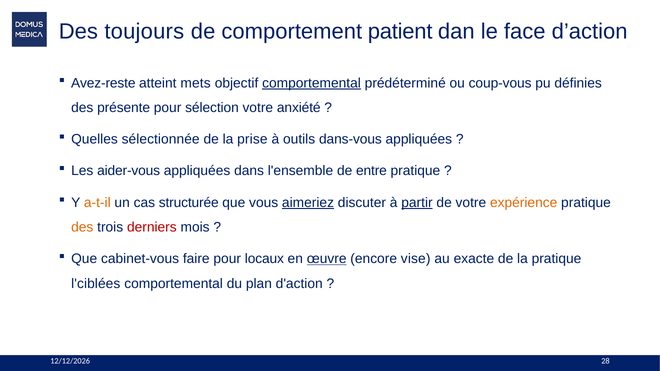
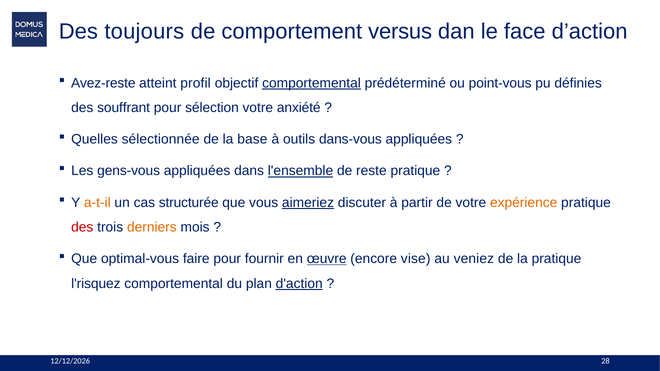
patient: patient -> versus (400, 32)
mets: mets -> profil (196, 83)
coup-vous: coup-vous -> point-vous (500, 83)
présente: présente -> souffrant (124, 108)
prise: prise -> base (252, 139)
aider-vous: aider-vous -> gens-vous (129, 171)
l'ensemble underline: none -> present (300, 171)
entre: entre -> reste (371, 171)
partir underline: present -> none (417, 203)
des colour: orange -> red (82, 227)
derniers colour: red -> orange (152, 227)
cabinet-vous: cabinet-vous -> optimal-vous (140, 259)
locaux: locaux -> fournir (264, 259)
exacte: exacte -> veniez (474, 259)
l'ciblées: l'ciblées -> l'risquez (96, 284)
d'action underline: none -> present (299, 284)
